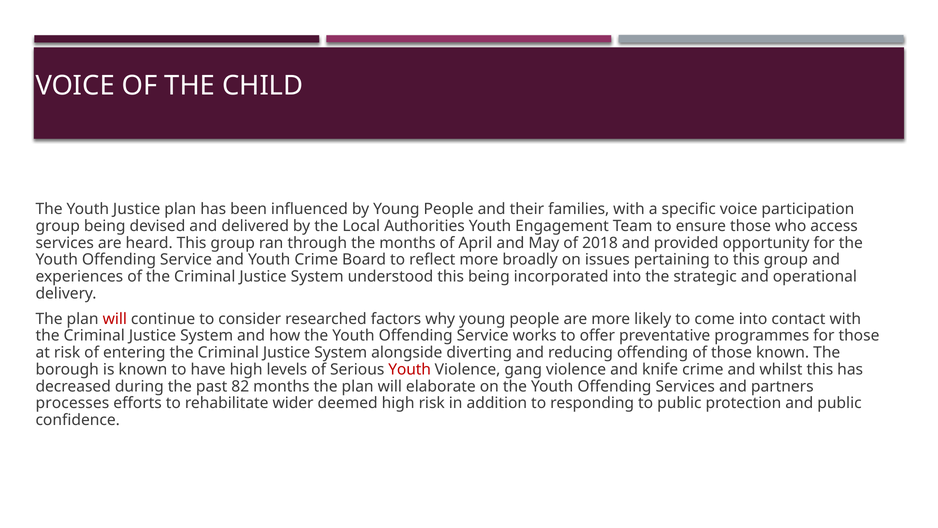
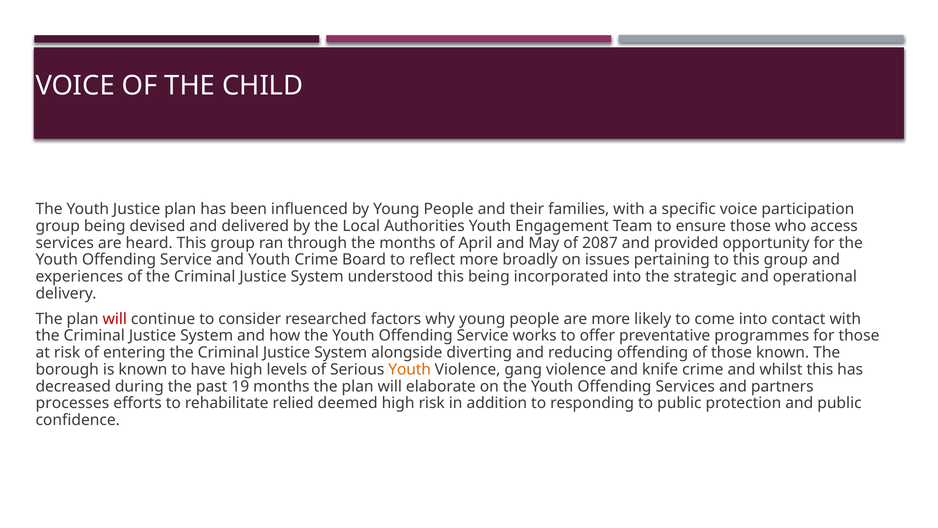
2018: 2018 -> 2087 (600, 243)
Youth colour: red -> orange (410, 369)
82: 82 -> 19 (240, 386)
wider: wider -> relied (293, 403)
